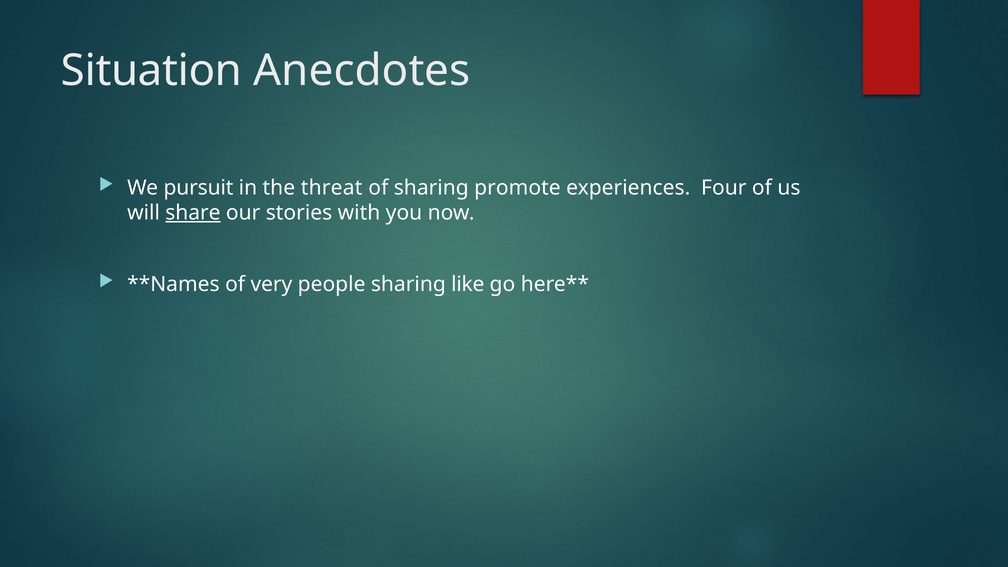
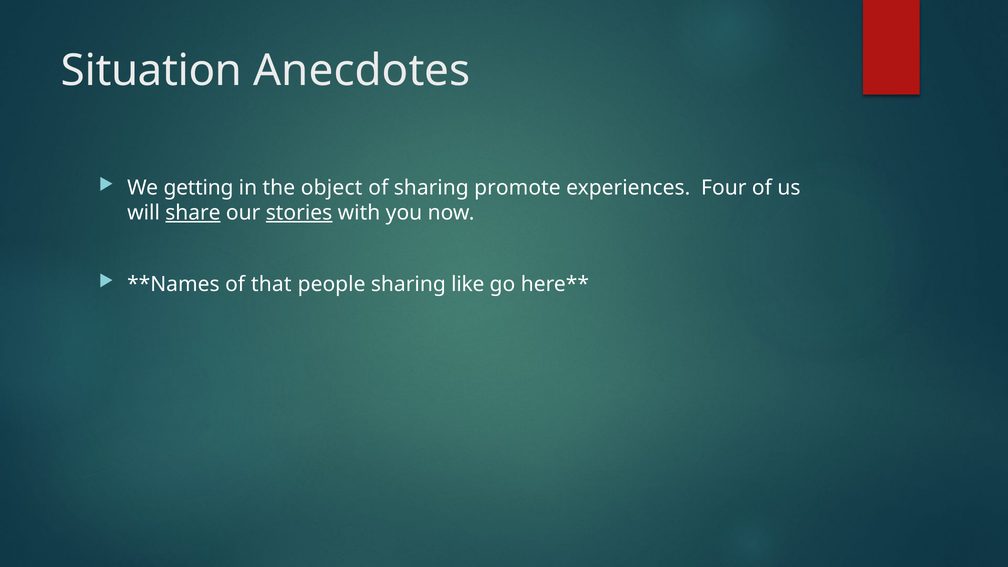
pursuit: pursuit -> getting (199, 188)
threat: threat -> object (332, 188)
stories underline: none -> present (299, 213)
very: very -> that (271, 284)
